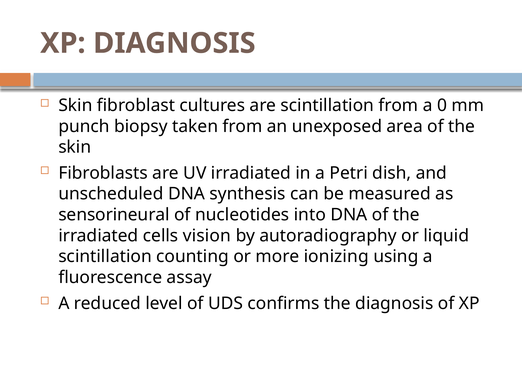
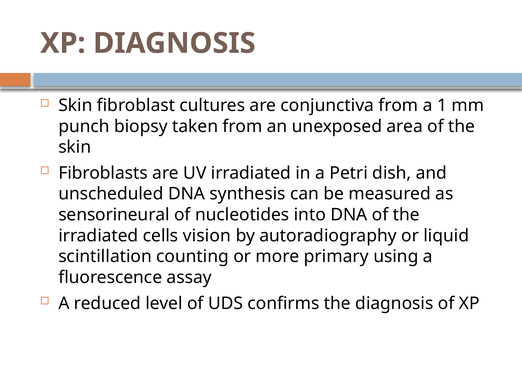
are scintillation: scintillation -> conjunctiva (327, 106)
0: 0 -> 1 (442, 106)
ionizing: ionizing -> primary (336, 257)
